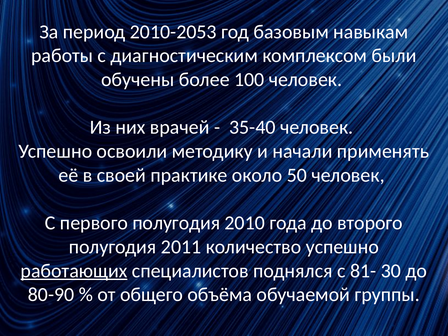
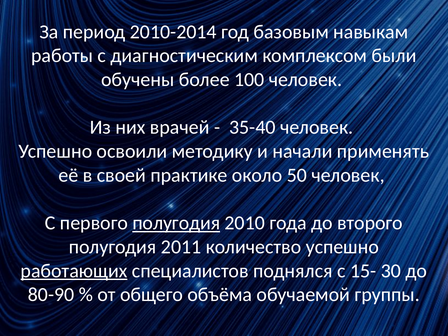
2010-2053: 2010-2053 -> 2010-2014 (173, 32)
полугодия underline: none -> present (176, 223)
81-: 81- -> 15- (363, 271)
